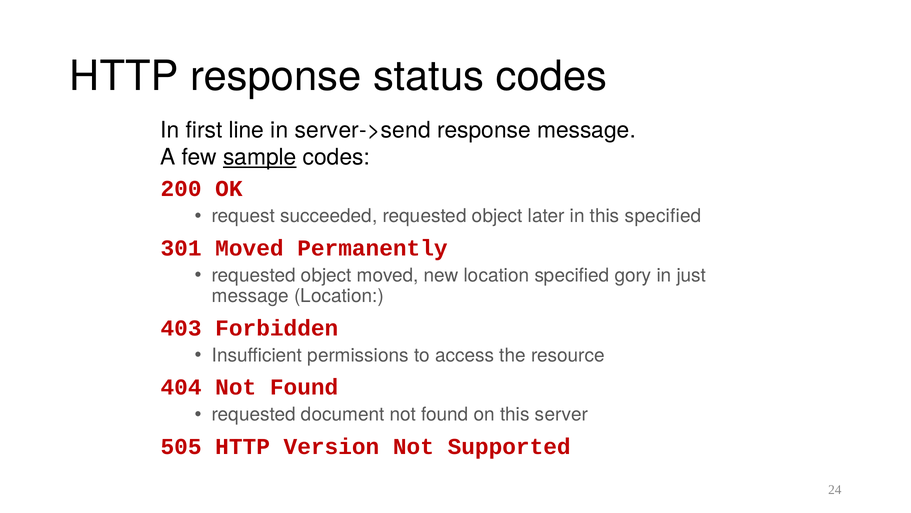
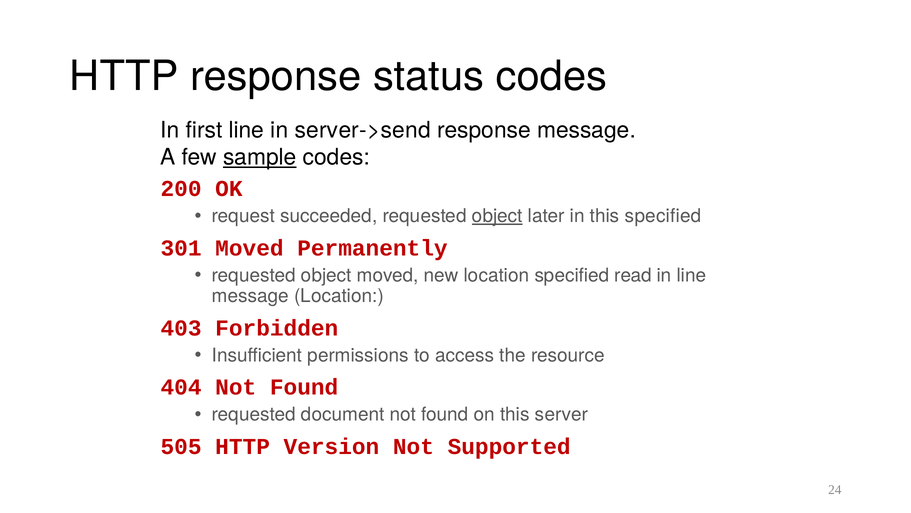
object underline: none -> present (497, 216)
gory: gory -> read (633, 275)
in just: just -> line (691, 275)
